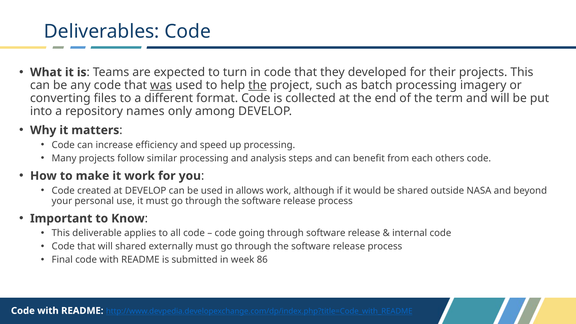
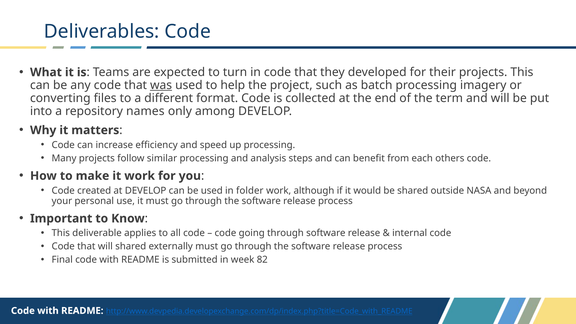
the underline: present -> none (258, 85)
allows: allows -> folder (250, 191)
86: 86 -> 82 (262, 260)
